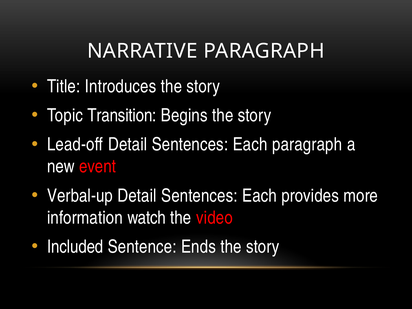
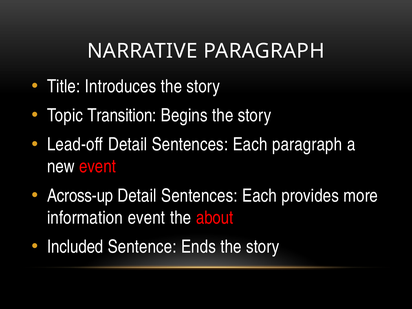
Verbal-up: Verbal-up -> Across-up (80, 196)
information watch: watch -> event (146, 218)
video: video -> about (215, 218)
